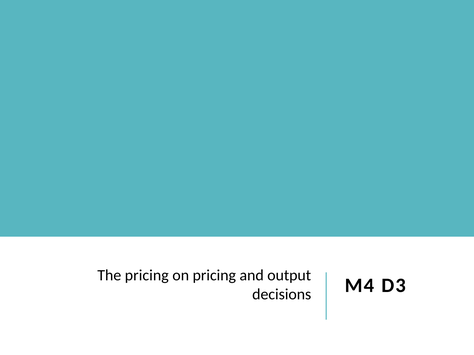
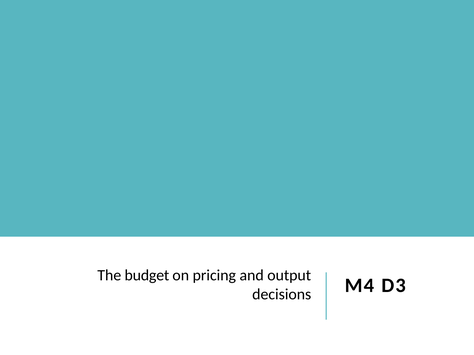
The pricing: pricing -> budget (147, 276)
